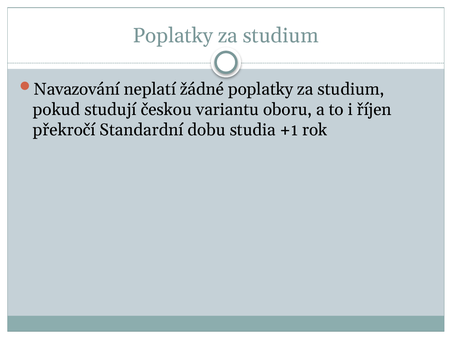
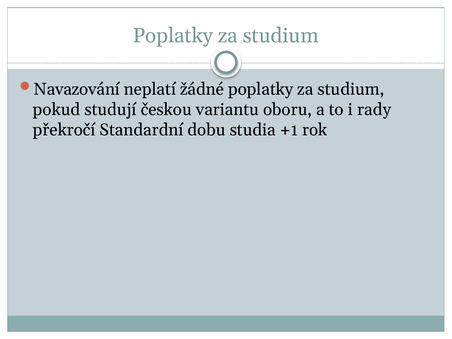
říjen: říjen -> rady (374, 109)
